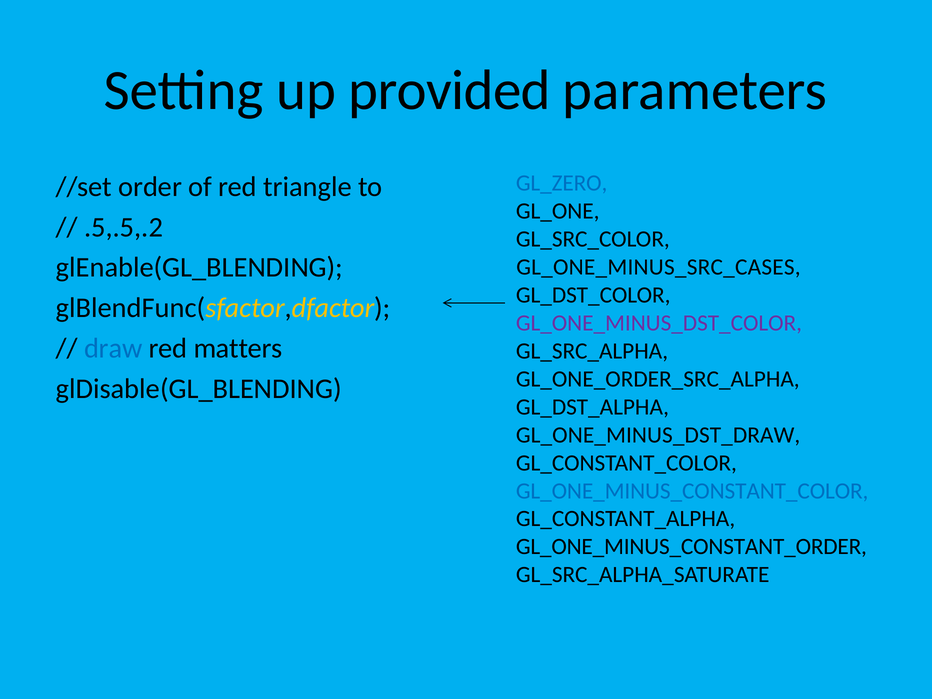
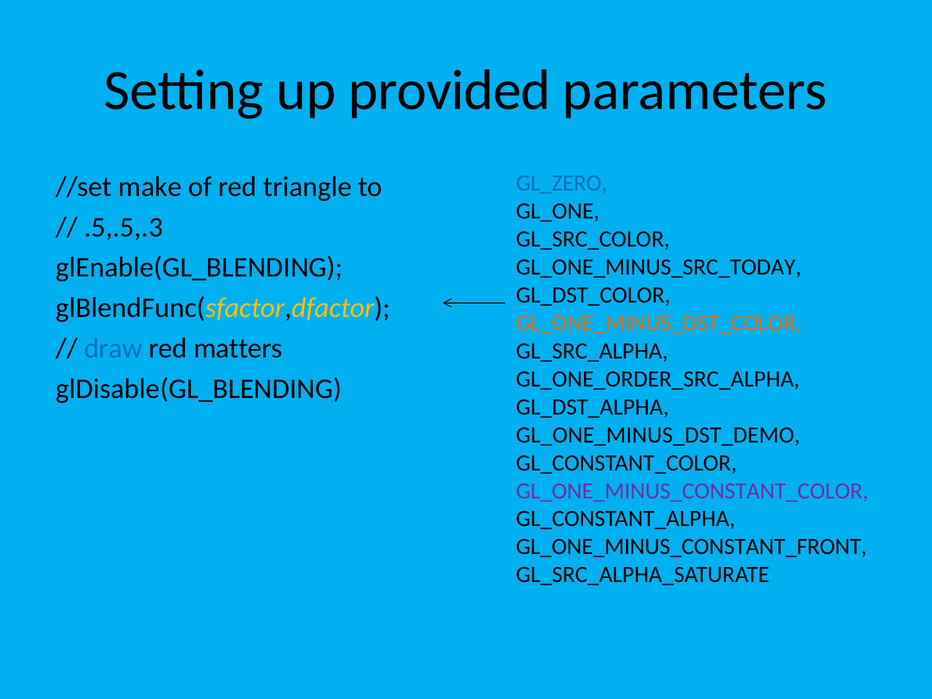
order: order -> make (150, 187)
.5,.5,.2: .5,.5,.2 -> .5,.5,.3 (124, 227)
GL_ONE_MINUS_SRC_CASES: GL_ONE_MINUS_SRC_CASES -> GL_ONE_MINUS_SRC_TODAY (659, 267)
GL_ONE_MINUS_DST_COLOR colour: purple -> orange (659, 323)
GL_ONE_MINUS_DST_DRAW: GL_ONE_MINUS_DST_DRAW -> GL_ONE_MINUS_DST_DEMO (658, 435)
GL_ONE_MINUS_CONSTANT_COLOR colour: blue -> purple (692, 491)
GL_ONE_MINUS_CONSTANT_ORDER: GL_ONE_MINUS_CONSTANT_ORDER -> GL_ONE_MINUS_CONSTANT_FRONT (691, 547)
